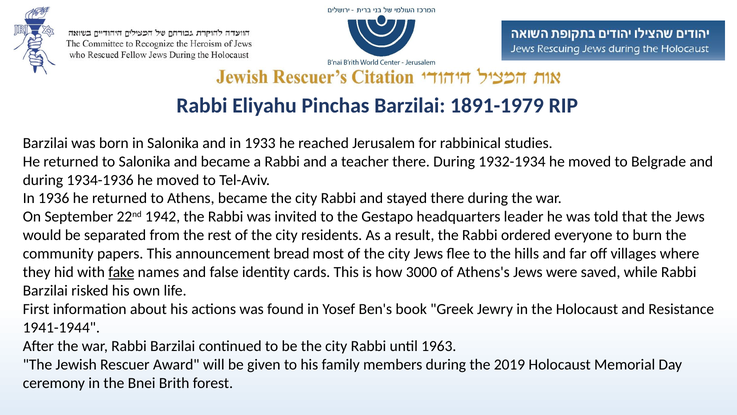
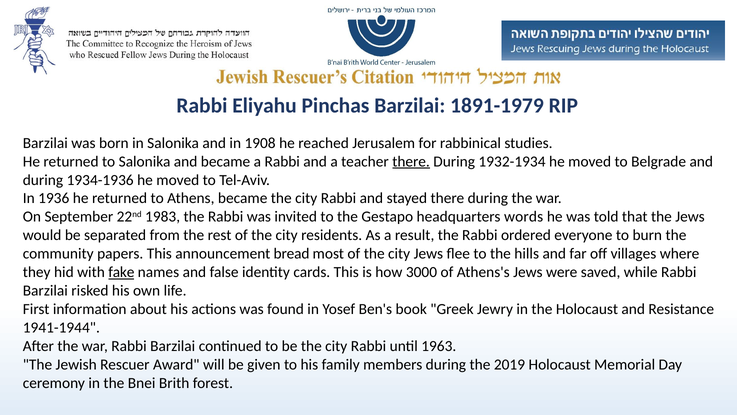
1933: 1933 -> 1908 (260, 143)
there underline: none -> present (411, 161)
1942: 1942 -> 1983 (163, 217)
leader: leader -> words (524, 217)
